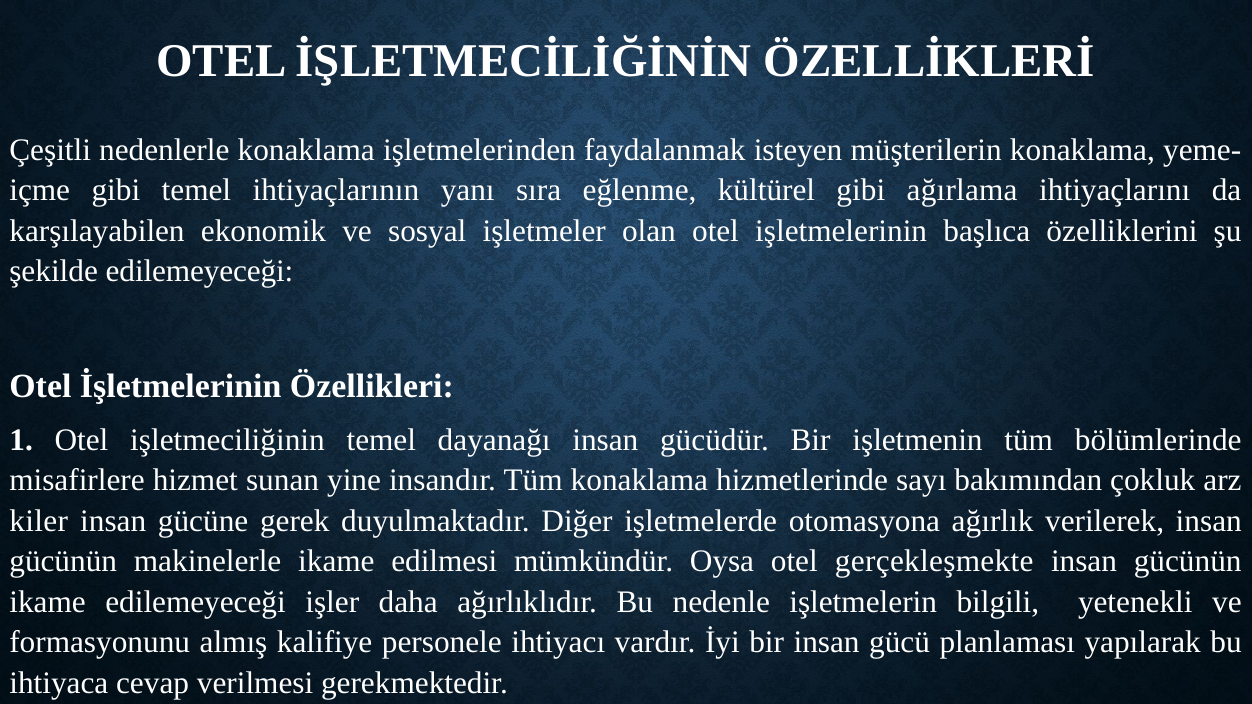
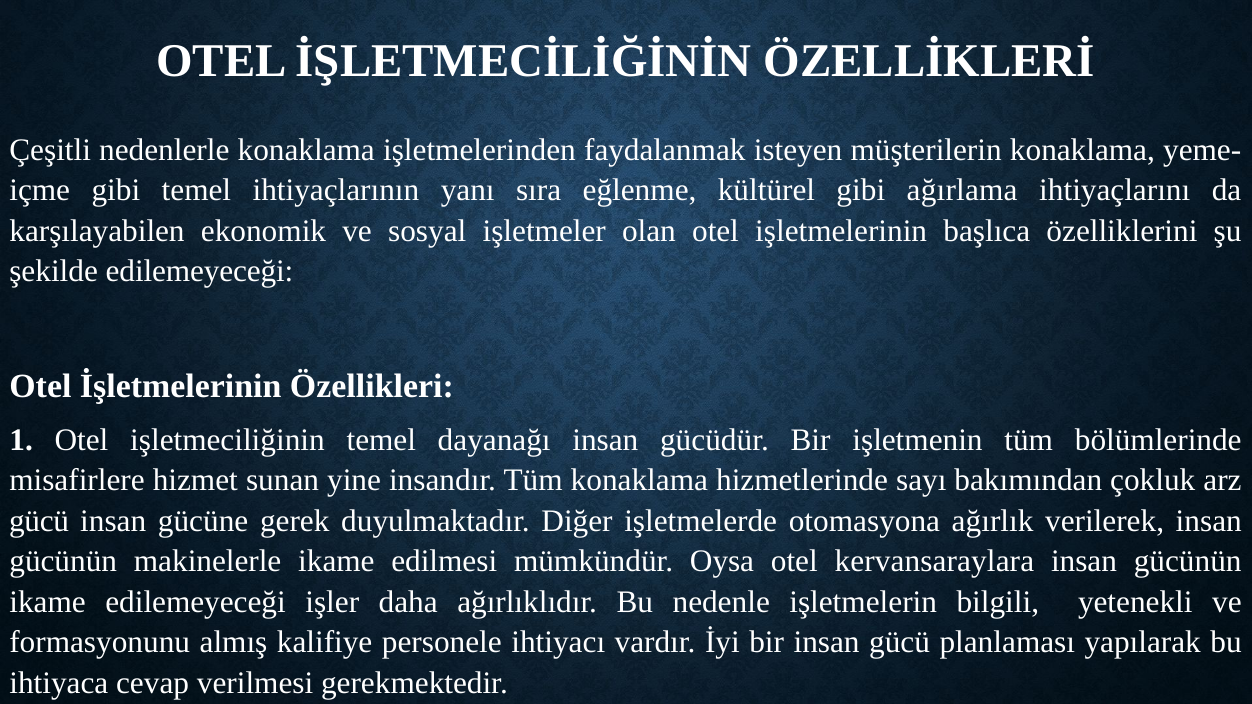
kiler: kiler -> gücü (39, 521)
gerçekleşmekte: gerçekleşmekte -> kervansaraylara (934, 562)
